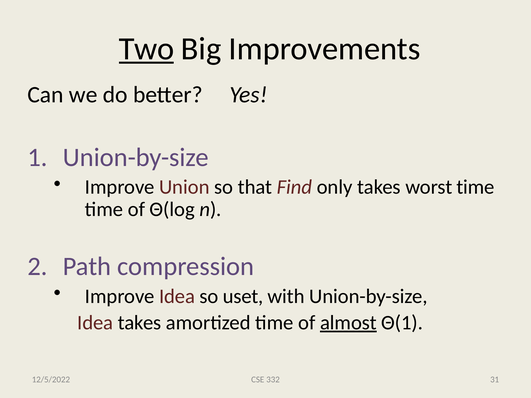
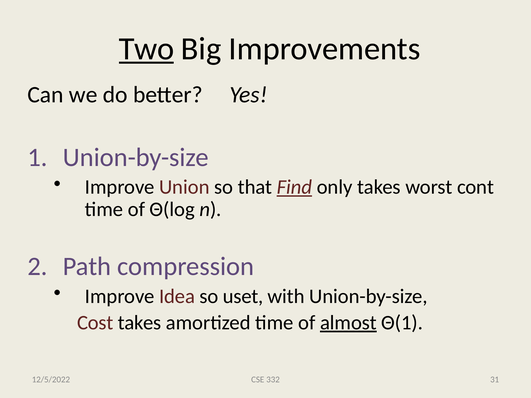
Find underline: none -> present (294, 187)
worst time: time -> cont (475, 187)
Idea: Idea -> Cost (95, 323)
